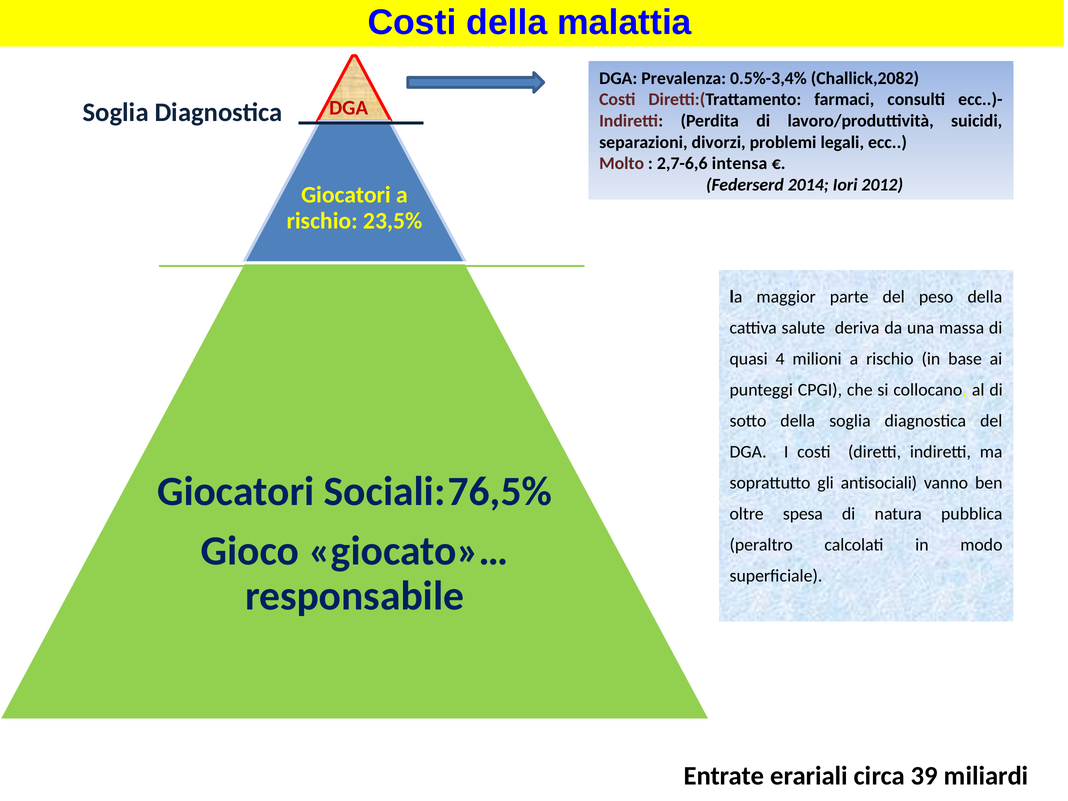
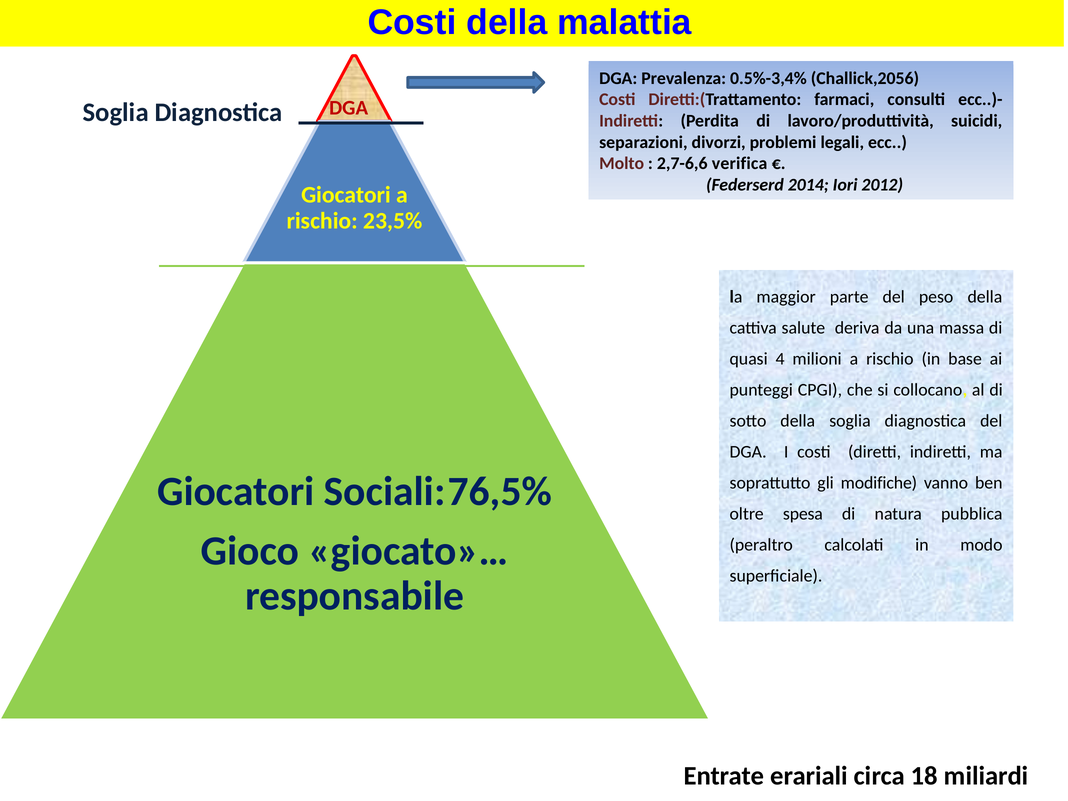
Challick,2082: Challick,2082 -> Challick,2056 (865, 78)
intensa: intensa -> verifica (740, 164)
antisociali: antisociali -> modifiche (879, 483)
39: 39 -> 18 (924, 776)
